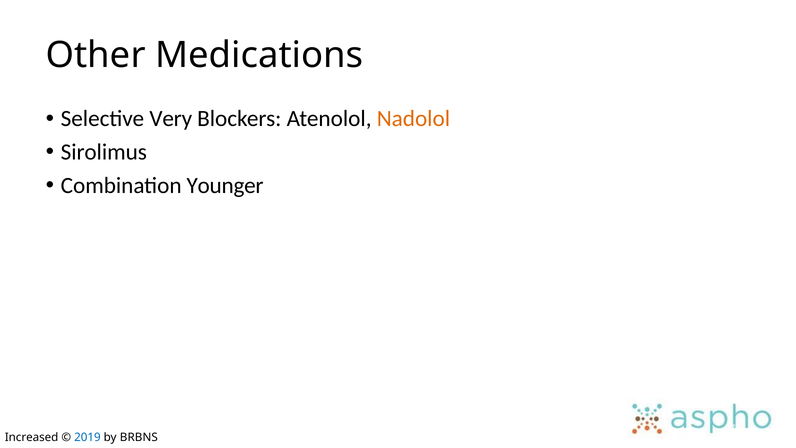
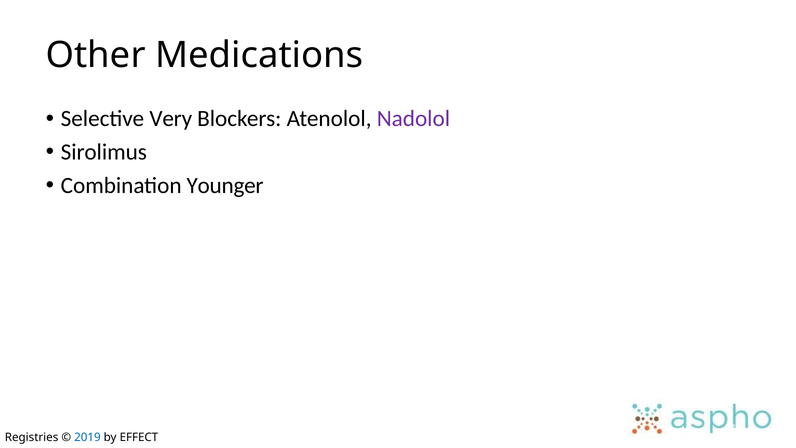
Nadolol colour: orange -> purple (413, 119)
Increased: Increased -> Registries (32, 437)
BRBNS: BRBNS -> EFFECT (139, 437)
